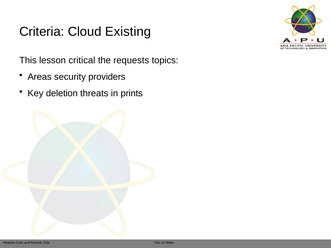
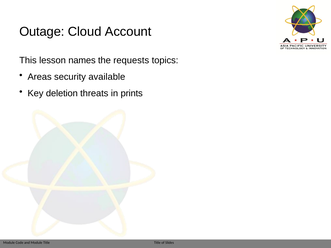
Criteria: Criteria -> Outage (42, 32)
Existing: Existing -> Account (128, 32)
critical: critical -> names (82, 60)
providers: providers -> available (107, 77)
